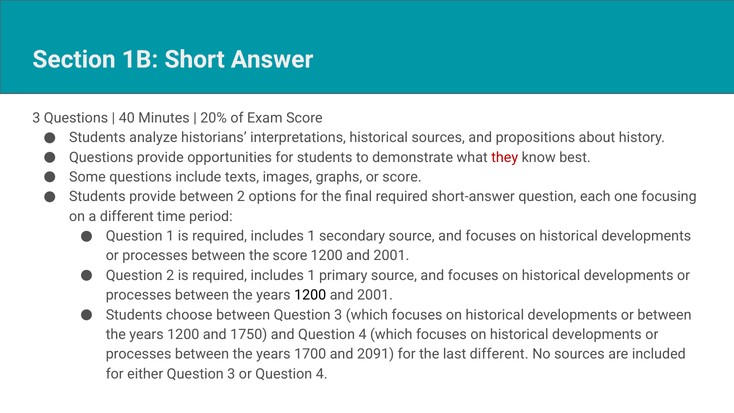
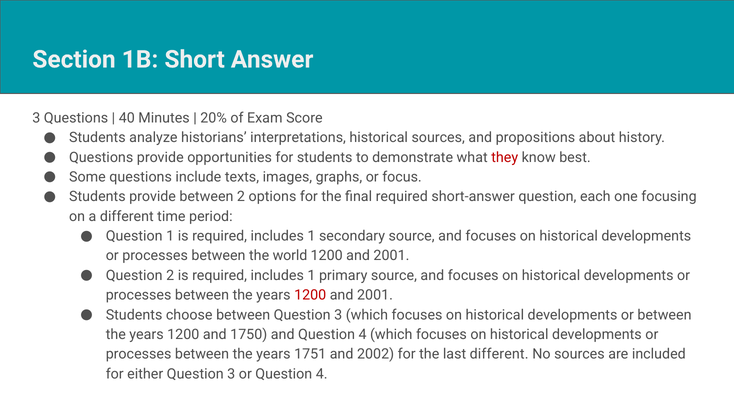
or score: score -> focus (402, 177)
the score: score -> world (290, 256)
1200 colour: black -> red (310, 295)
1700: 1700 -> 1751 (310, 354)
2091: 2091 -> 2002 (376, 354)
